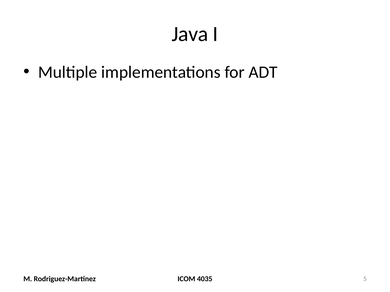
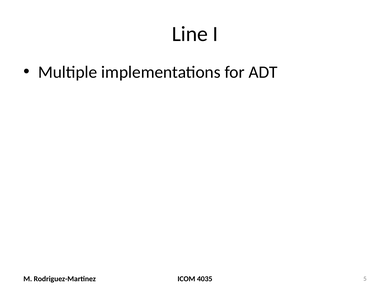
Java: Java -> Line (190, 34)
